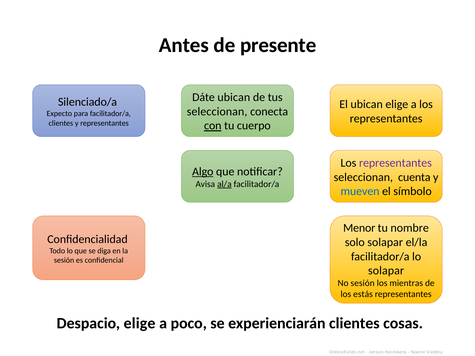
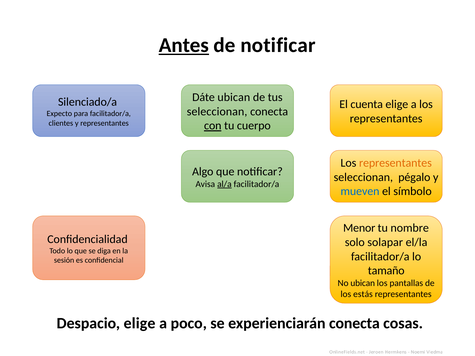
Antes underline: none -> present (184, 45)
de presente: presente -> notificar (278, 45)
El ubican: ubican -> cuenta (367, 104)
representantes colour: purple -> orange (395, 163)
Algo underline: present -> none (203, 172)
cuenta: cuenta -> pégalo (414, 177)
solapar: solapar -> tamaño (386, 271)
No sesión: sesión -> ubican (363, 283)
mientras: mientras -> pantallas (406, 283)
experienciarán clientes: clientes -> conecta (354, 324)
